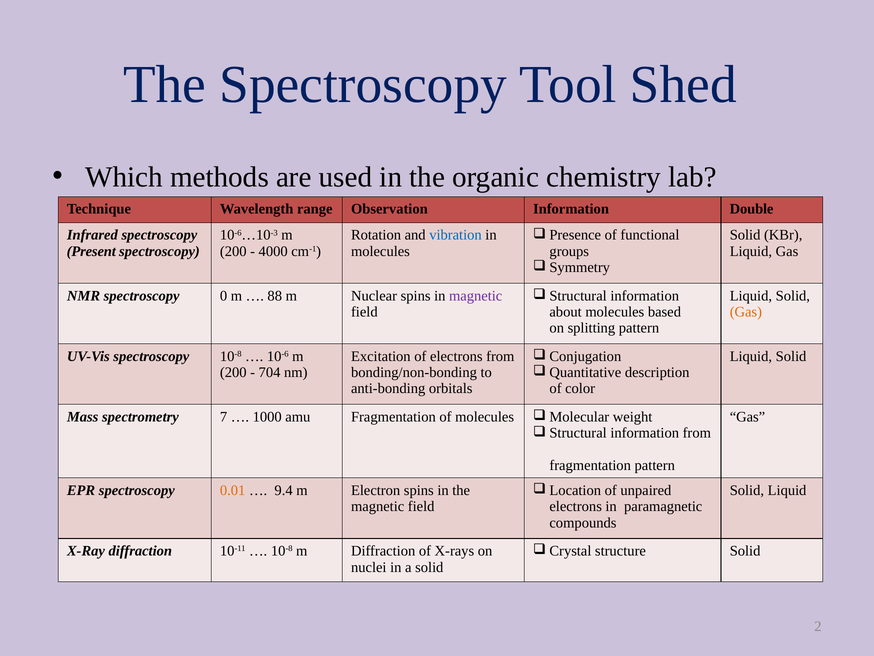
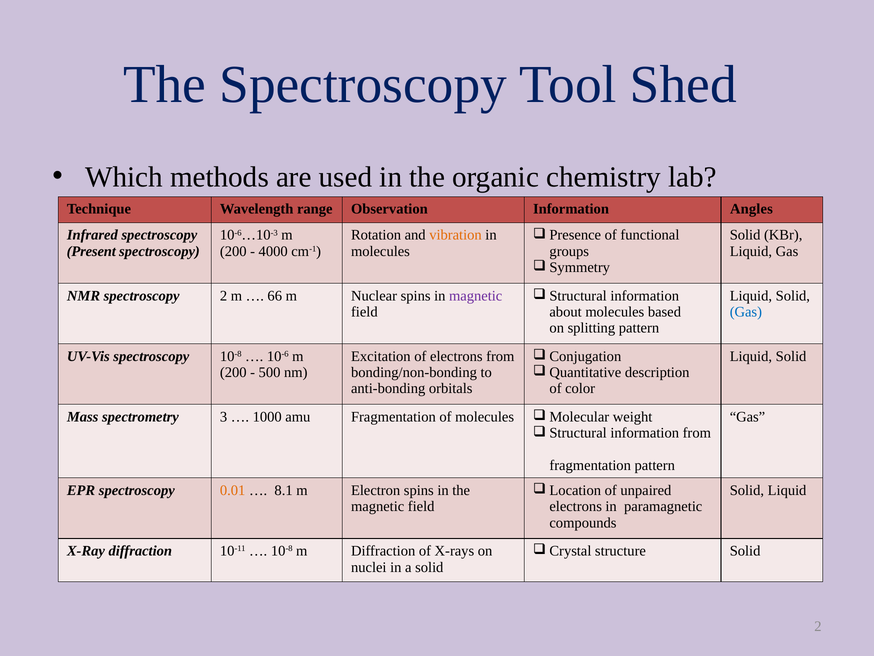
Double: Double -> Angles (751, 209)
vibration colour: blue -> orange (455, 235)
spectroscopy 0: 0 -> 2 (224, 295)
88: 88 -> 66 (275, 295)
Gas colour: orange -> blue (746, 312)
704: 704 -> 500 (270, 372)
7: 7 -> 3 (224, 417)
9.4: 9.4 -> 8.1 (284, 490)
